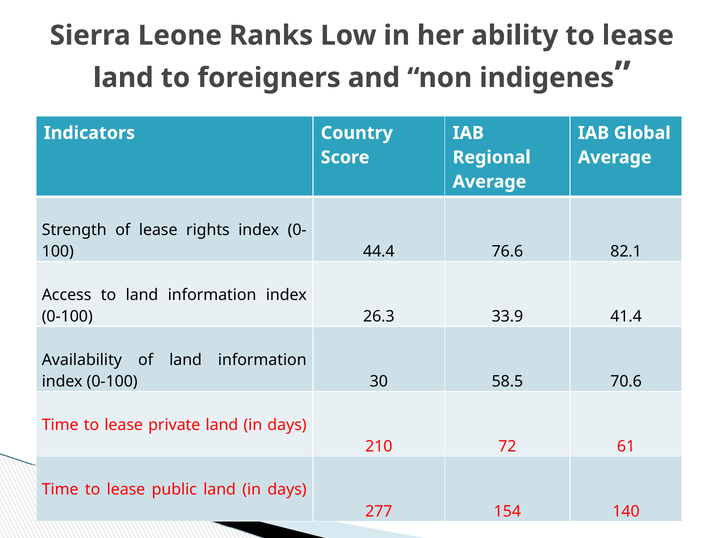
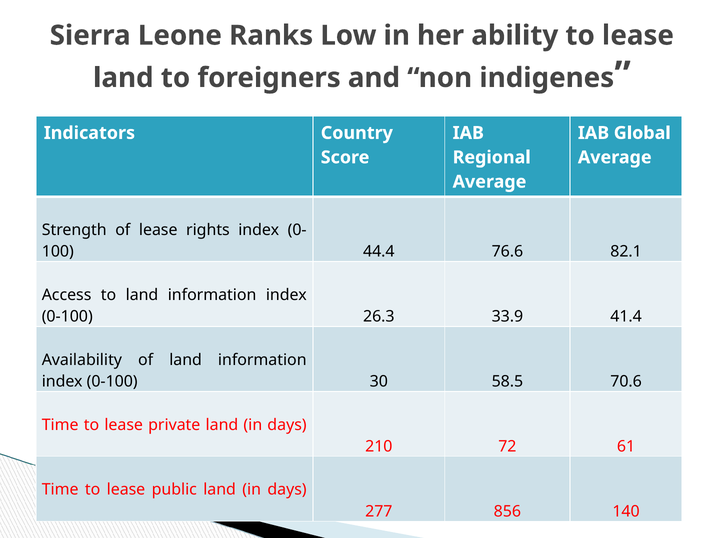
154: 154 -> 856 (507, 512)
